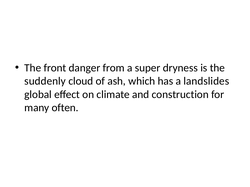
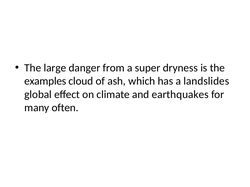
front: front -> large (55, 68)
suddenly: suddenly -> examples (45, 81)
construction: construction -> earthquakes (180, 95)
